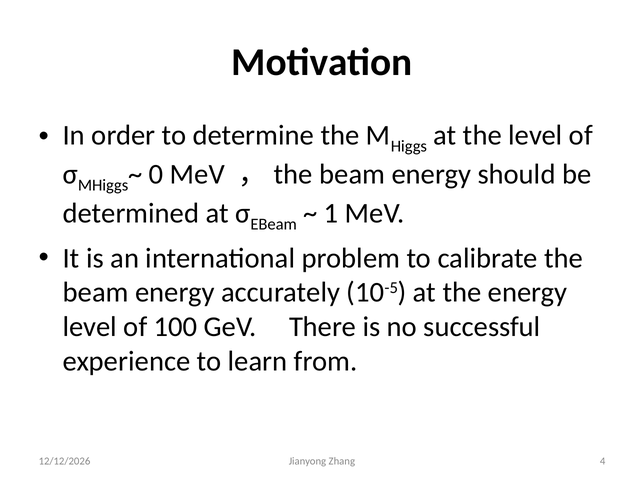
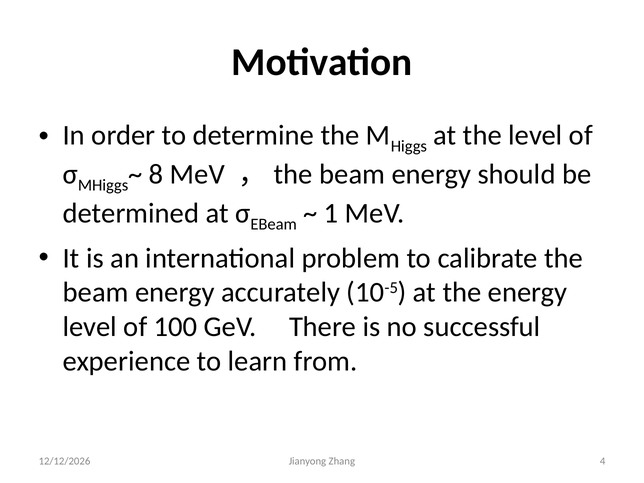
0: 0 -> 8 (156, 174)
